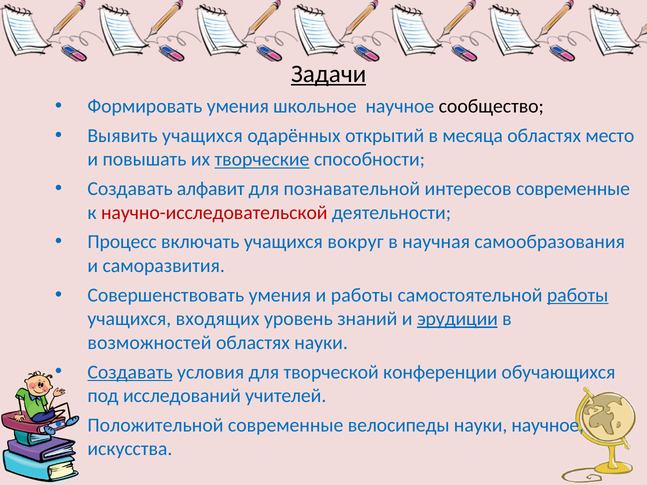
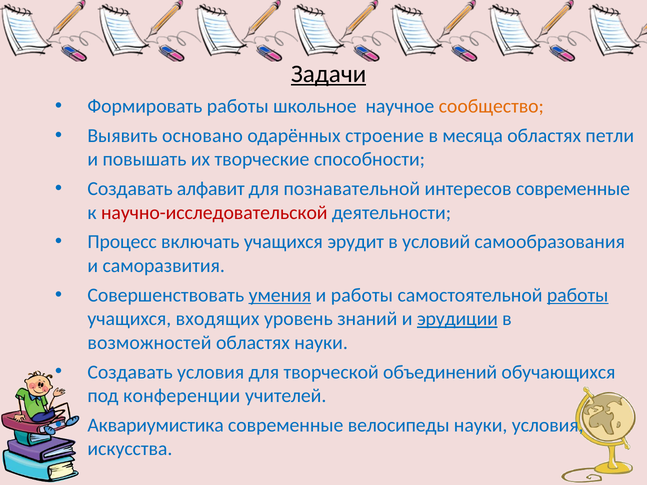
Формировать умения: умения -> работы (238, 106)
сообщество colour: black -> orange (491, 106)
Выявить учащихся: учащихся -> основано (202, 136)
открытий: открытий -> строение (385, 136)
место: место -> петли (610, 136)
творческие underline: present -> none (262, 159)
вокруг: вокруг -> эрудит (356, 242)
научная: научная -> условий (436, 242)
умения underline: none -> present (280, 295)
Создавать underline: present -> none (130, 372)
конференции: конференции -> объединений (440, 372)
исследований: исследований -> конференции (182, 396)
Положительной: Положительной -> Аквариумистика (156, 425)
науки научное: научное -> условия (548, 425)
